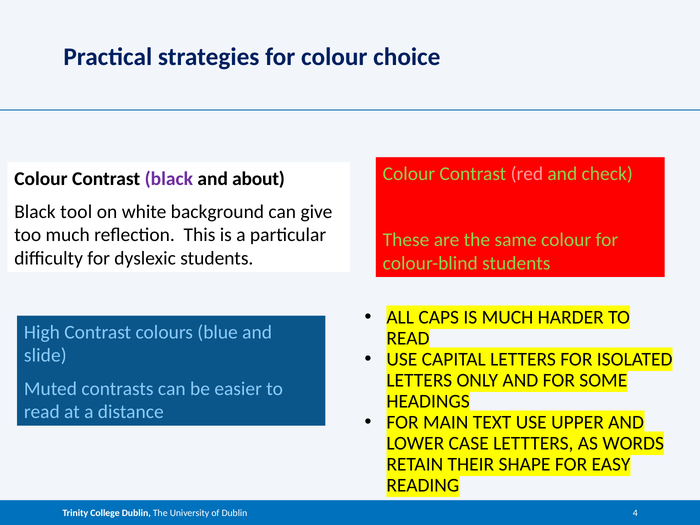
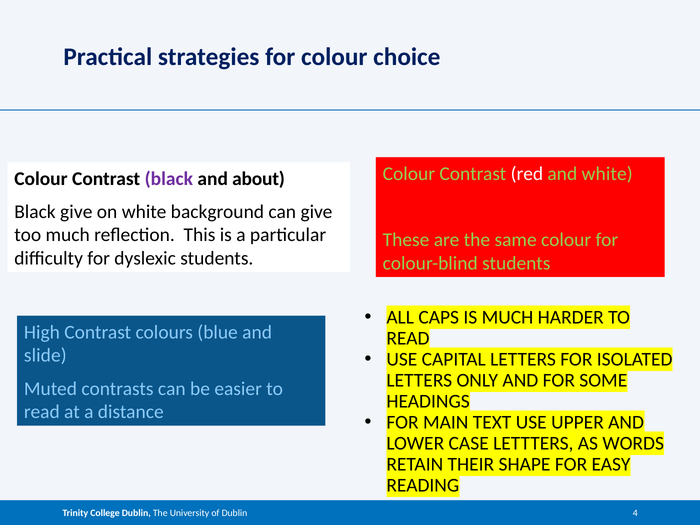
red colour: pink -> white (527, 174)
and check: check -> white (607, 174)
Black tool: tool -> give (76, 212)
